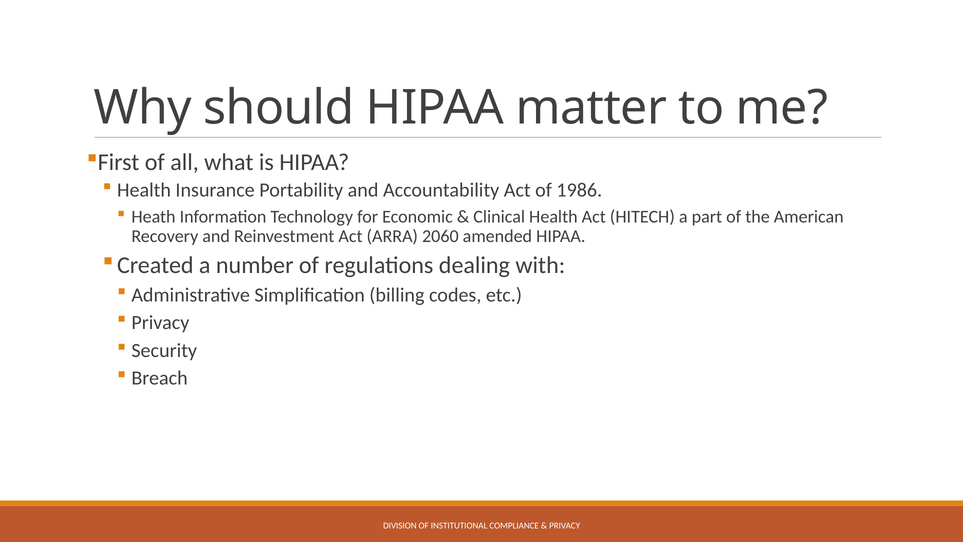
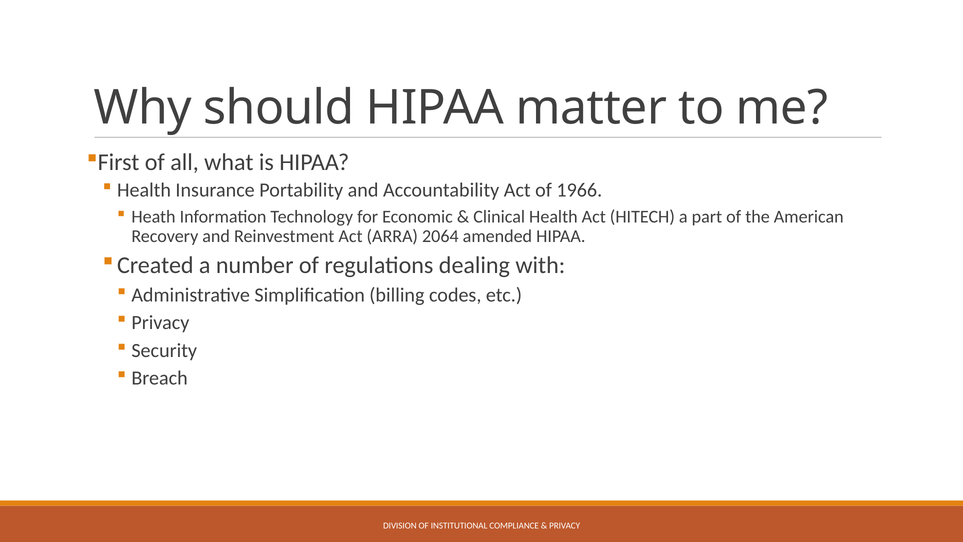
1986: 1986 -> 1966 (579, 190)
2060: 2060 -> 2064 (440, 236)
